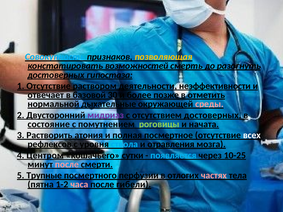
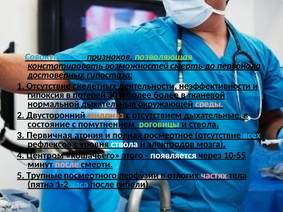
позволяющая colour: yellow -> light green (163, 57)
разогнуть: разогнуть -> персонала (239, 66)
раствором: раствором -> скелетных (95, 86)
отвечает: отвечает -> гипоксия (46, 95)
базовой: базовой -> потерей (89, 95)
более позже: позже -> более (166, 95)
отметить: отметить -> тканевой (206, 95)
мидриаз colour: purple -> orange (106, 115)
отсутствием достоверных: достоверных -> дыхательные (213, 115)
и начата: начата -> ствола (204, 124)
Растворить: Растворить -> Первичная (49, 135)
всех colour: white -> light blue (252, 135)
ствола colour: light blue -> white (124, 144)
отравления: отравления -> электродов (171, 144)
сутки: сутки -> этого (133, 155)
появляется colour: light blue -> white (173, 155)
10-25: 10-25 -> 10-55 (235, 155)
часа colour: pink -> light blue (79, 185)
